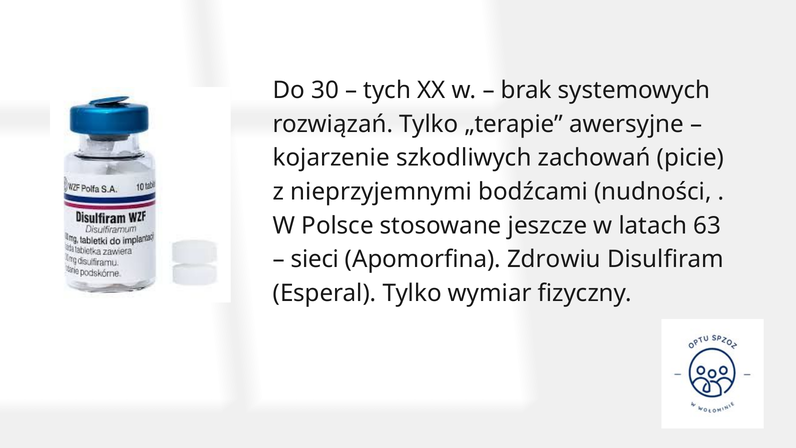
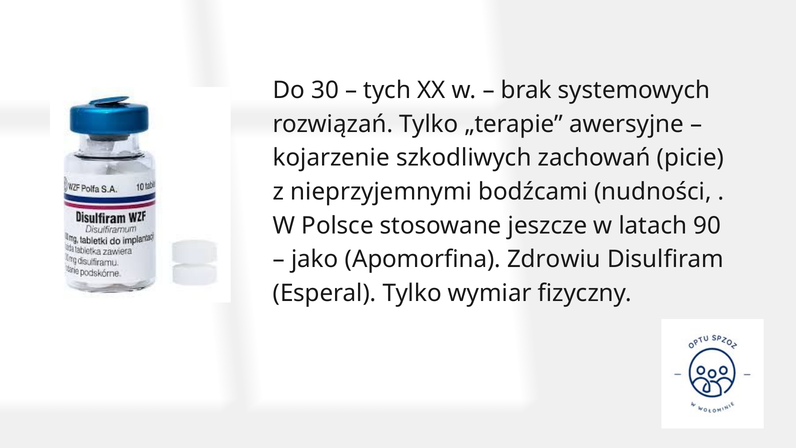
63: 63 -> 90 (707, 225)
sieci: sieci -> jako (315, 259)
